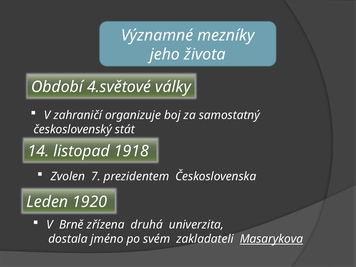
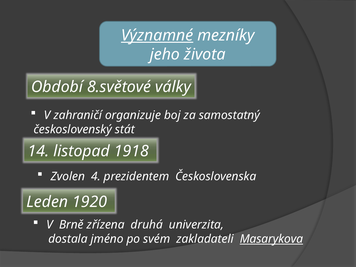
Významné underline: none -> present (157, 35)
4.světové: 4.světové -> 8.světové (119, 87)
7: 7 -> 4 (96, 176)
